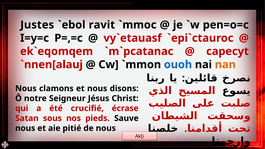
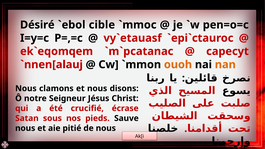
Justes: Justes -> Désiré (37, 25)
ravit: ravit -> cible (102, 25)
ouoh colour: blue -> orange (178, 65)
